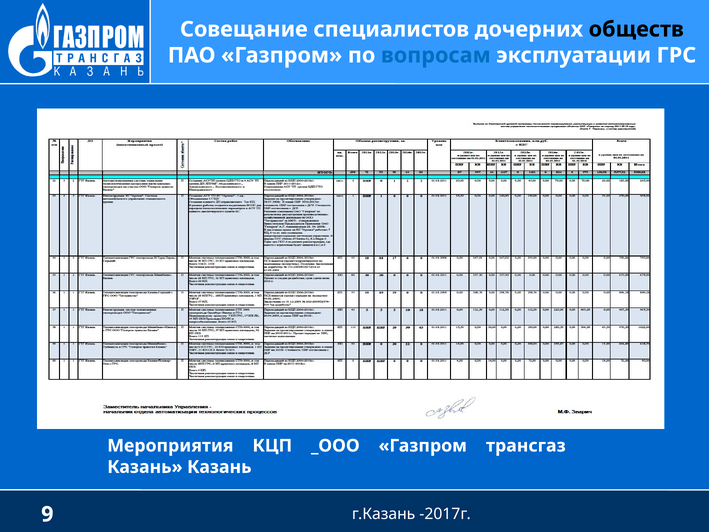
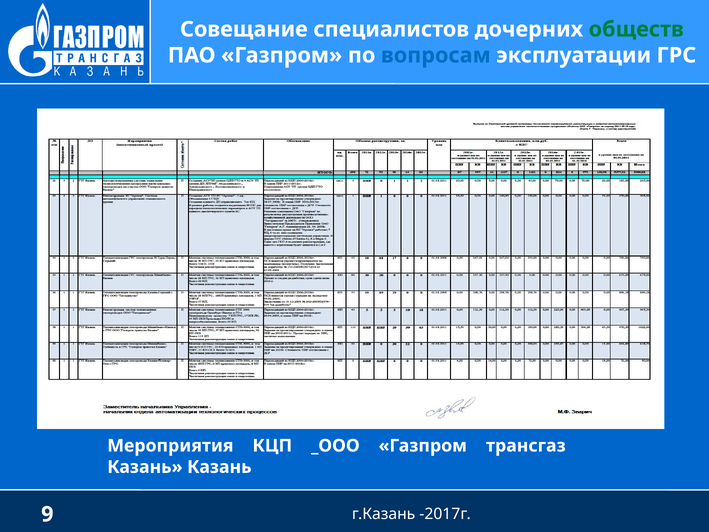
обществ colour: black -> green (636, 29)
